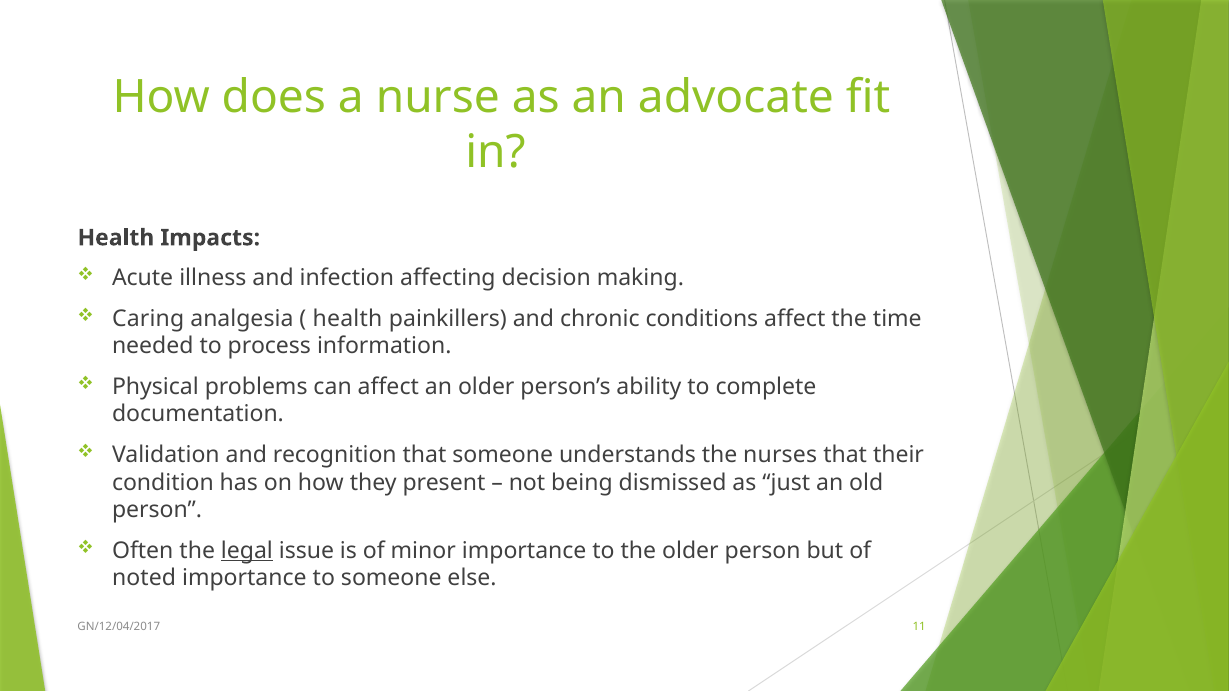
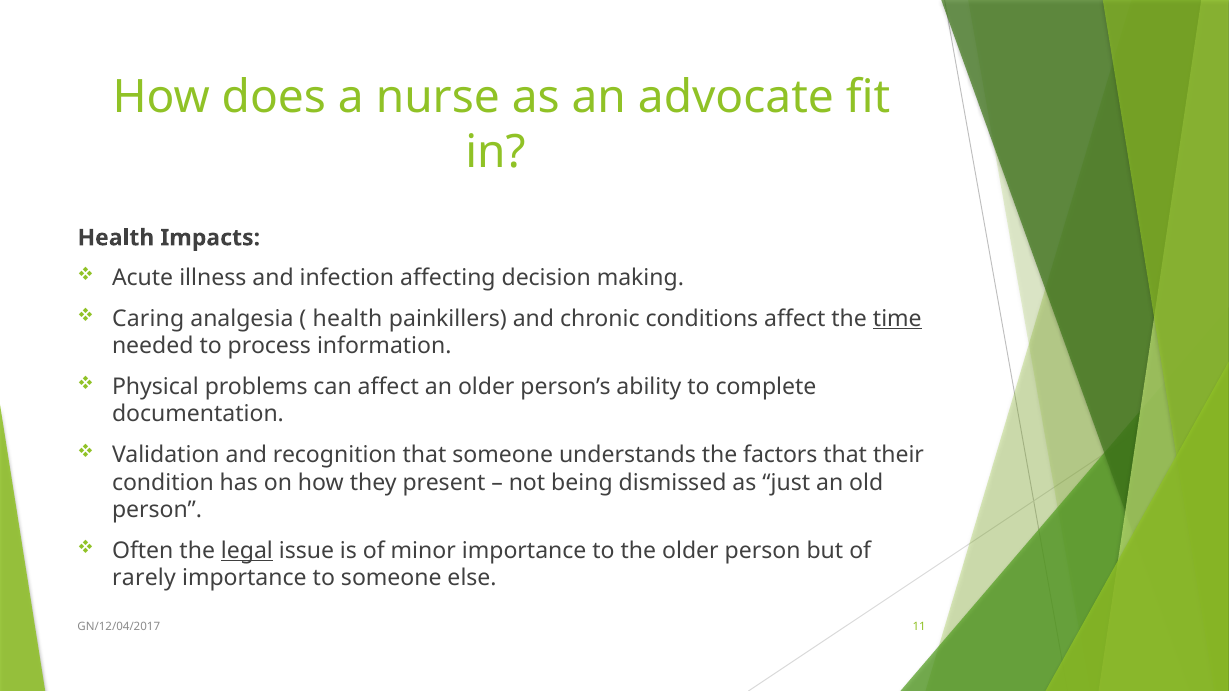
time underline: none -> present (897, 319)
nurses: nurses -> factors (780, 455)
noted: noted -> rarely (144, 578)
